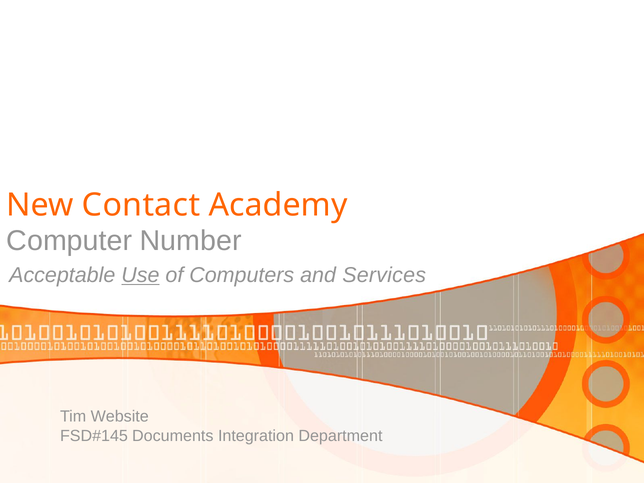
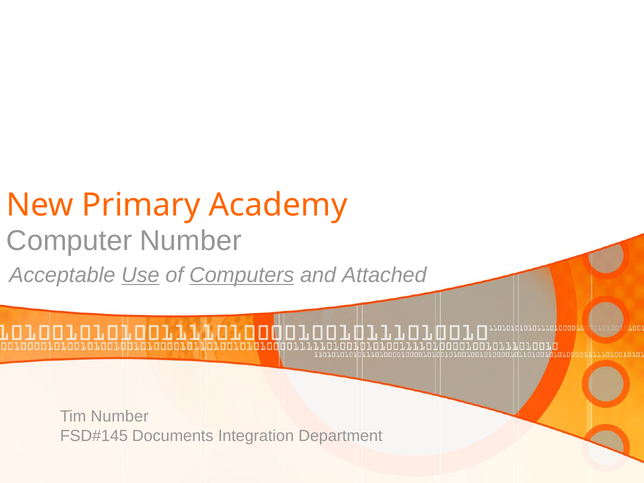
Contact: Contact -> Primary (141, 205)
Computers underline: none -> present (242, 275)
Services: Services -> Attached (384, 275)
Tim Website: Website -> Number (120, 416)
